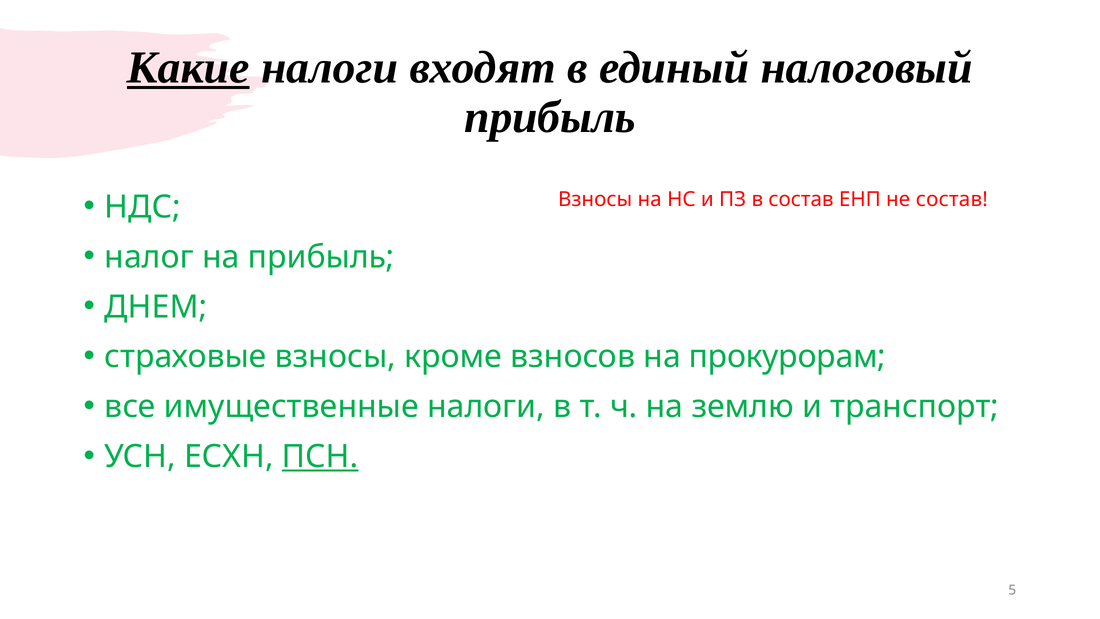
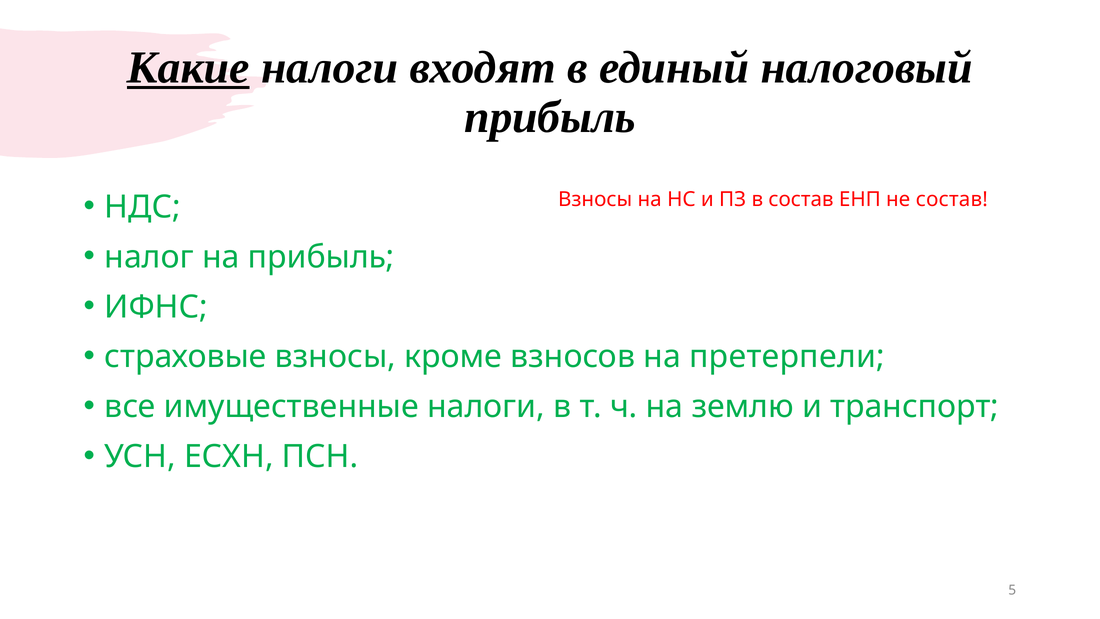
ДНЕМ: ДНЕМ -> ИФНС (156, 307)
прокурорам: прокурорам -> претерпели (787, 357)
ПСН underline: present -> none (320, 457)
